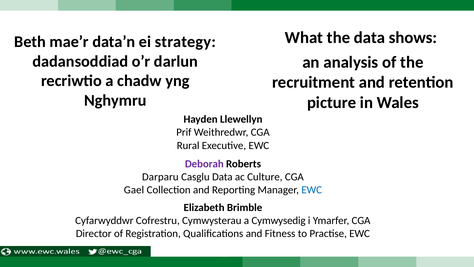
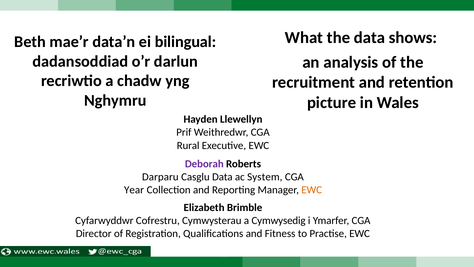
strategy: strategy -> bilingual (186, 42)
Culture: Culture -> System (265, 177)
Gael: Gael -> Year (134, 190)
EWC colour: blue -> orange (312, 190)
